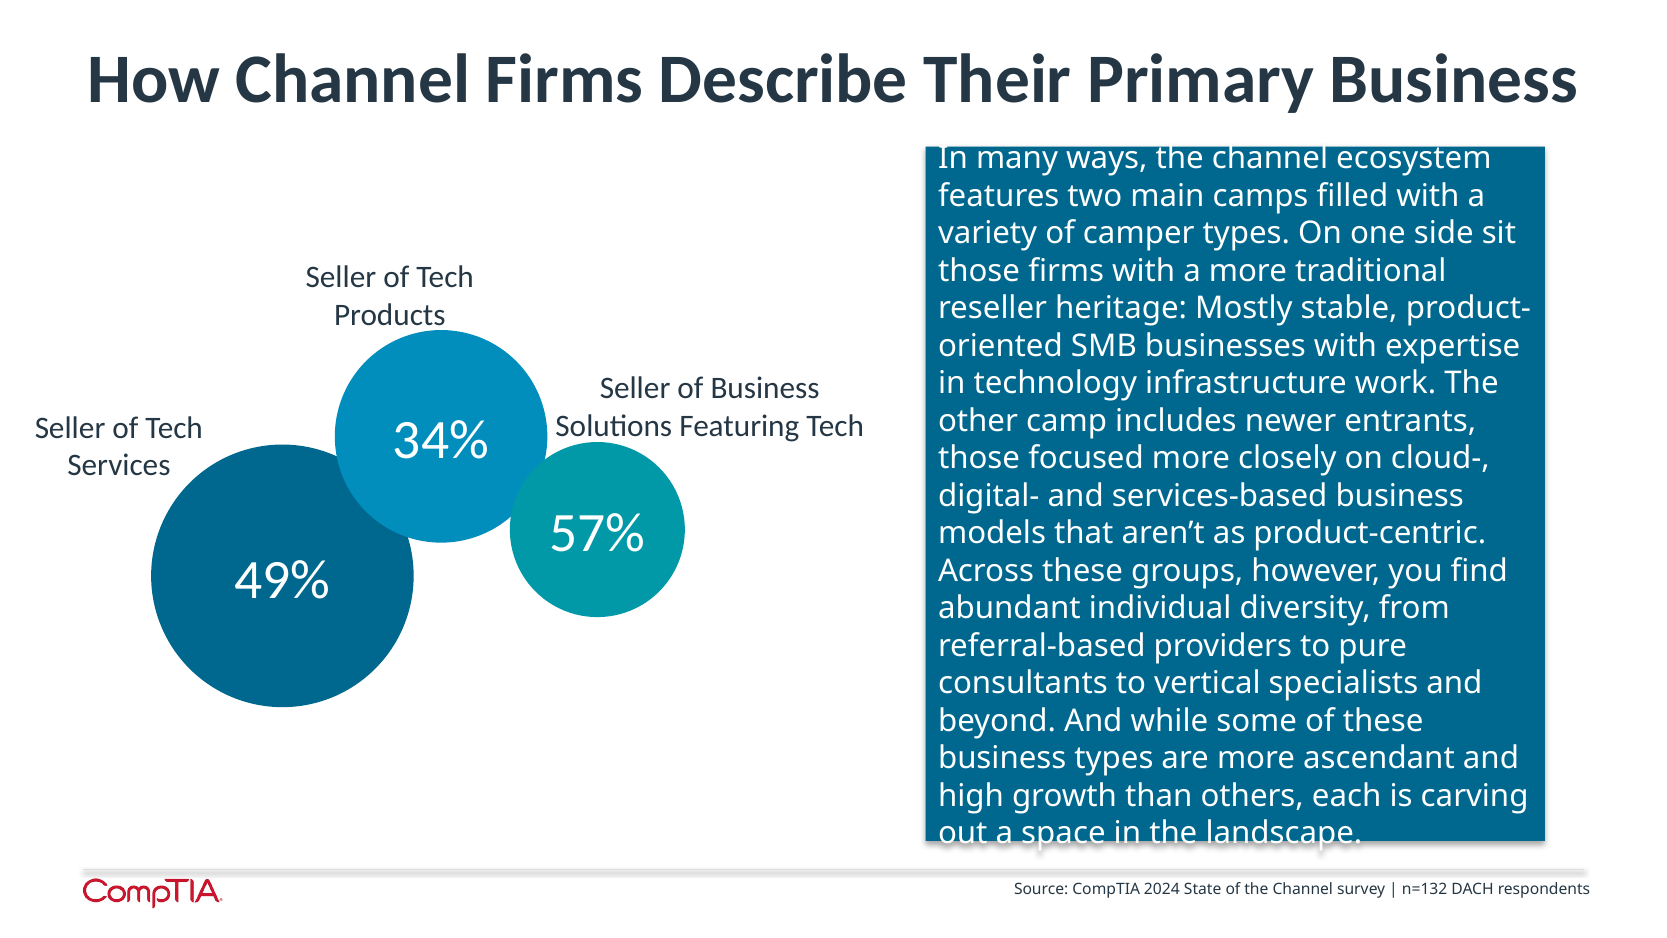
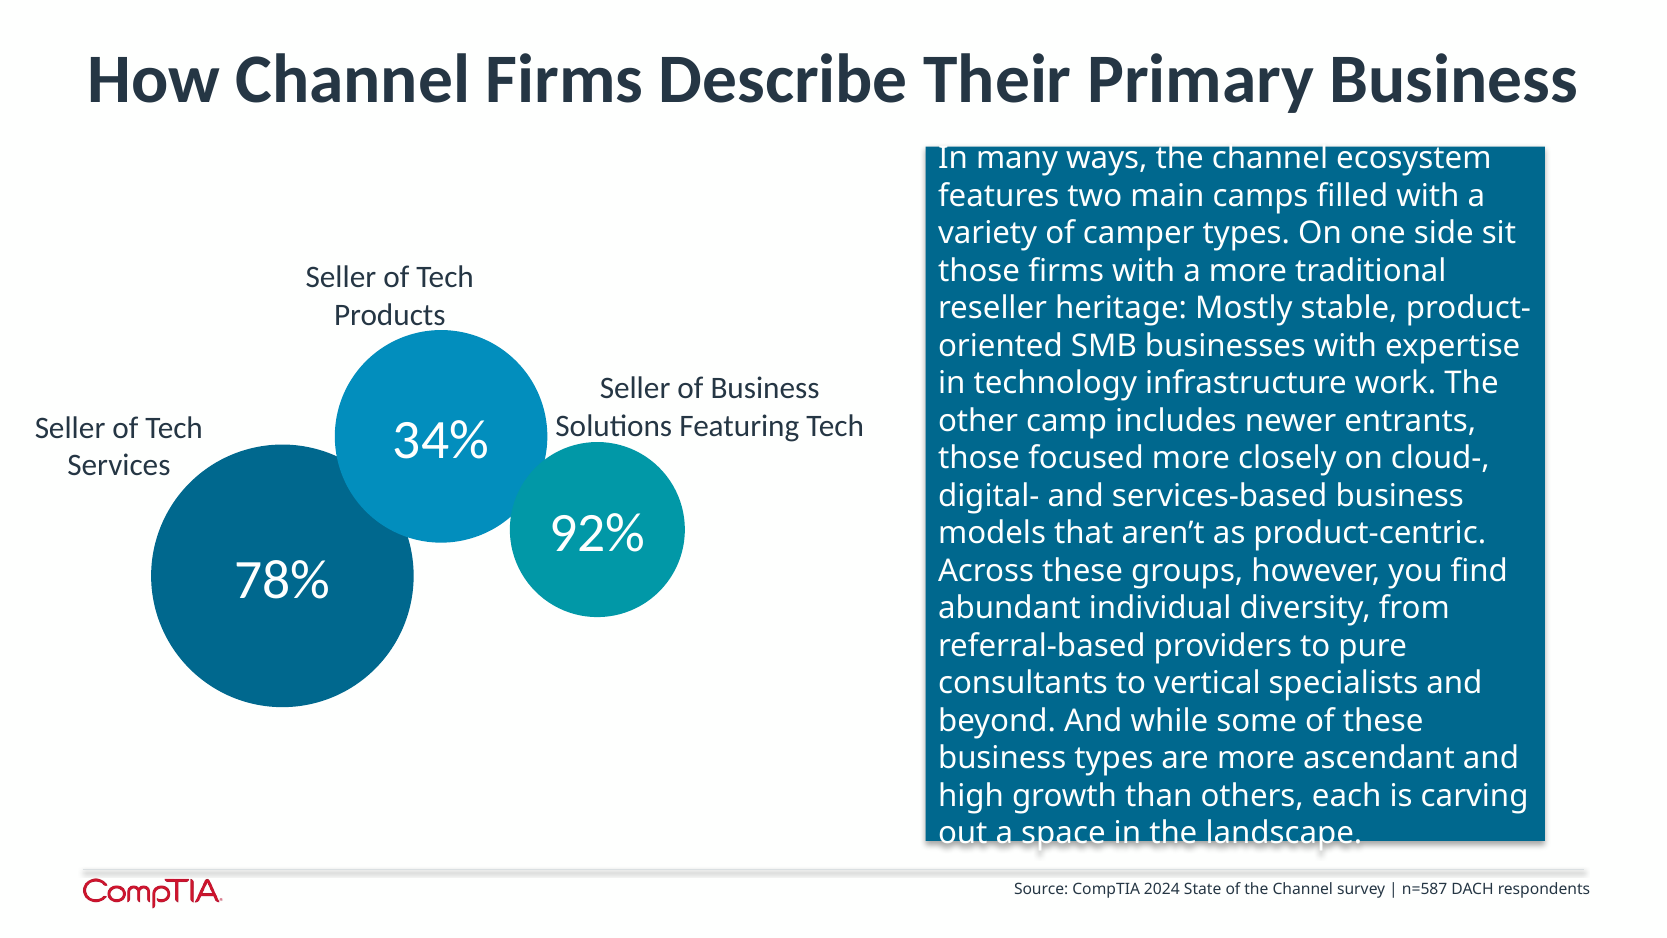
57%: 57% -> 92% (597, 533)
49%: 49% -> 78% (282, 580)
n=132: n=132 -> n=587 (1425, 889)
